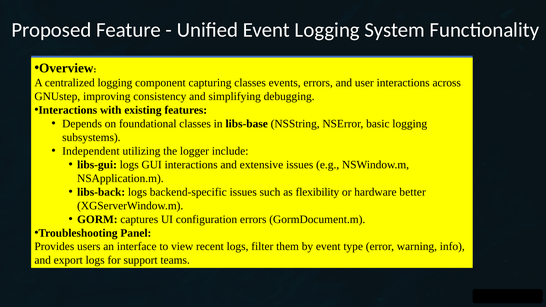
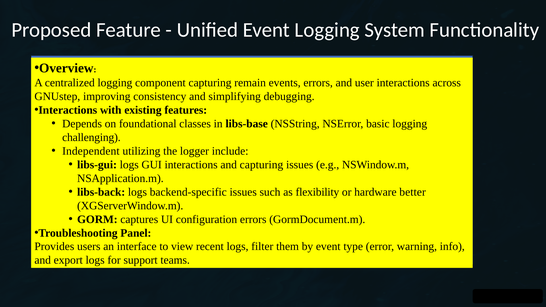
capturing classes: classes -> remain (250, 83)
subsystems: subsystems -> challenging (91, 137)
and extensive: extensive -> capturing (261, 165)
